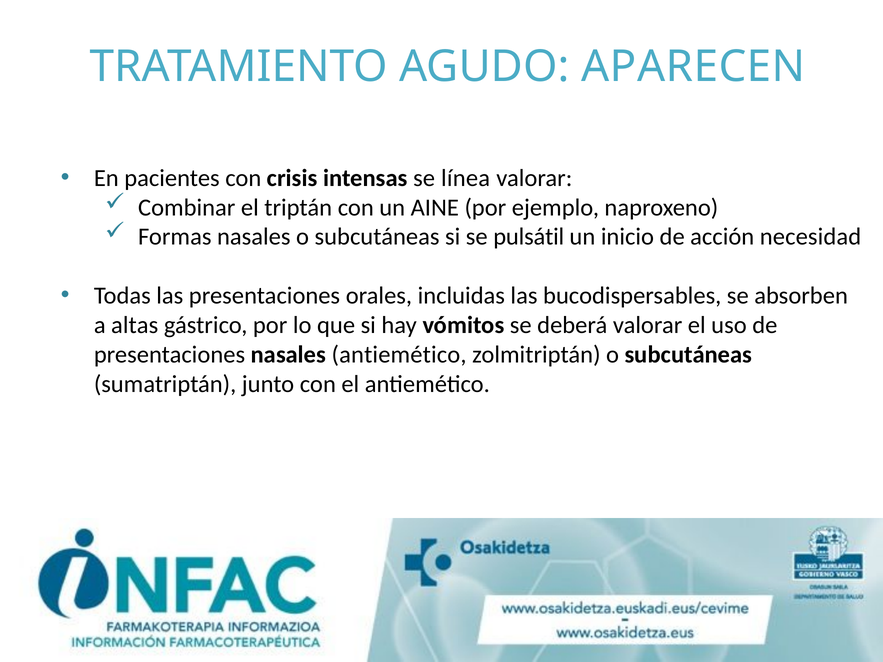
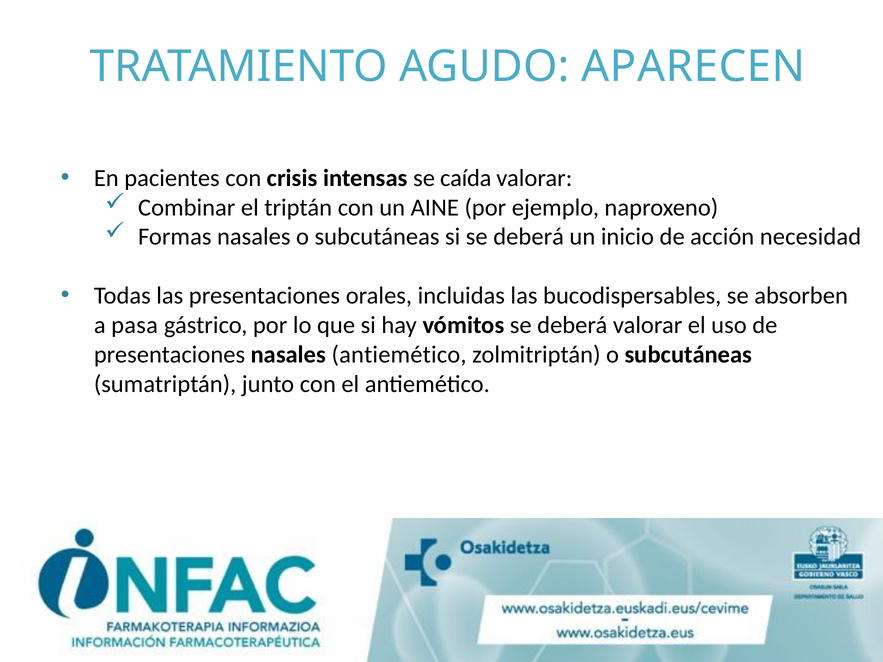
línea: línea -> caída (466, 178)
si se pulsátil: pulsátil -> deberá (529, 237)
altas: altas -> pasa (135, 325)
